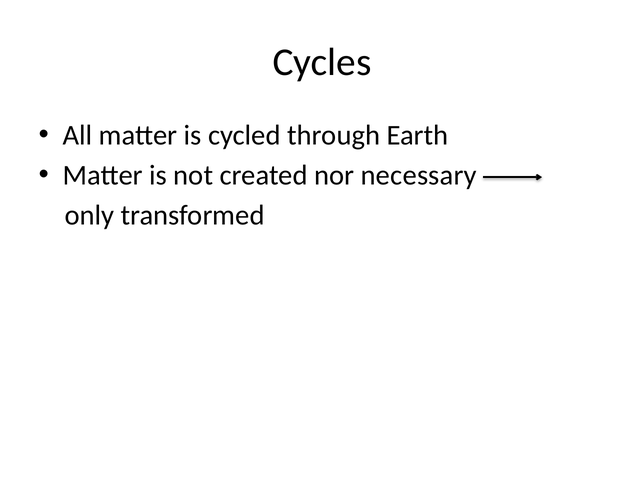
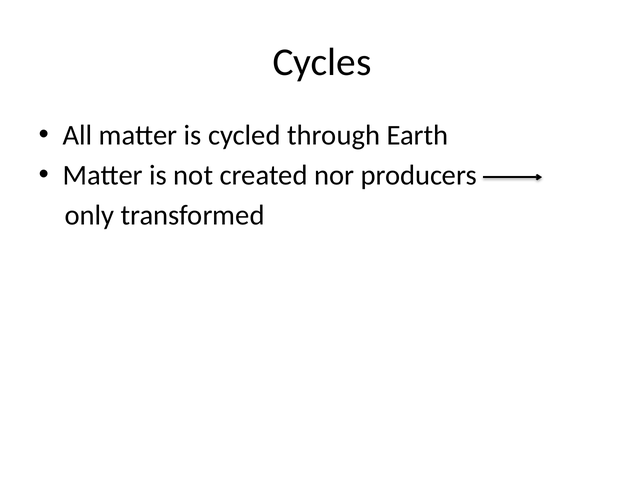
necessary: necessary -> producers (419, 175)
